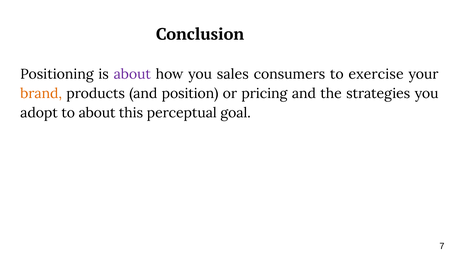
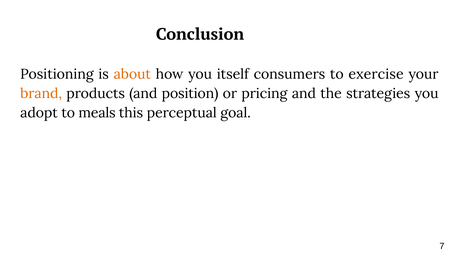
about colour: purple -> orange (132, 74)
sales: sales -> itself (233, 74)
to about: about -> meals (97, 113)
